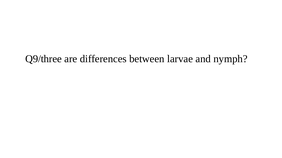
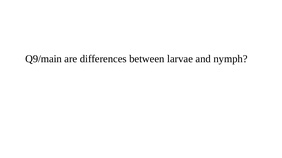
Q9/three: Q9/three -> Q9/main (44, 59)
